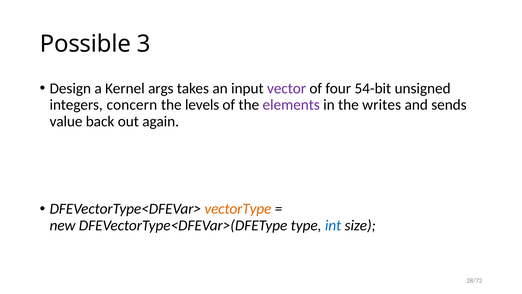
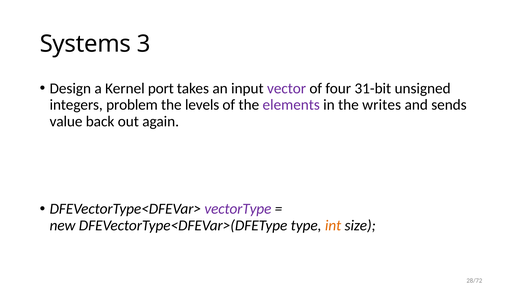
Possible: Possible -> Systems (85, 44)
args: args -> port (161, 88)
54-bit: 54-bit -> 31-bit (373, 88)
concern: concern -> problem (132, 105)
vectorType colour: orange -> purple (238, 209)
int colour: blue -> orange (333, 225)
